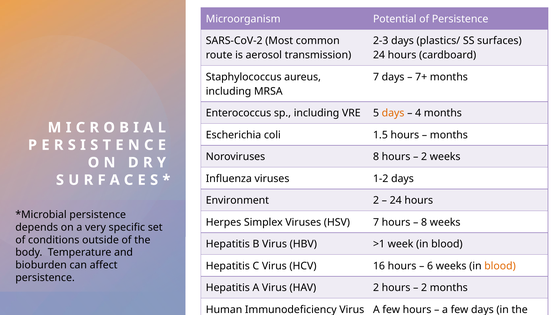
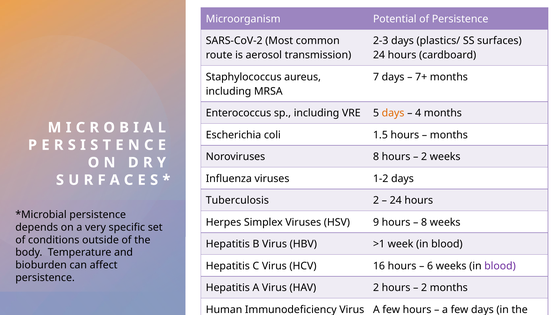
Environment: Environment -> Tuberculosis (237, 200)
HSV 7: 7 -> 9 (376, 222)
blood colour: orange -> purple (500, 266)
